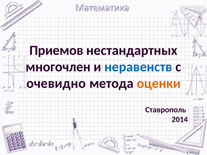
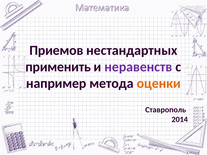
многочлен: многочлен -> применить (58, 67)
неравенств colour: blue -> purple (138, 67)
очевидно: очевидно -> например (56, 84)
